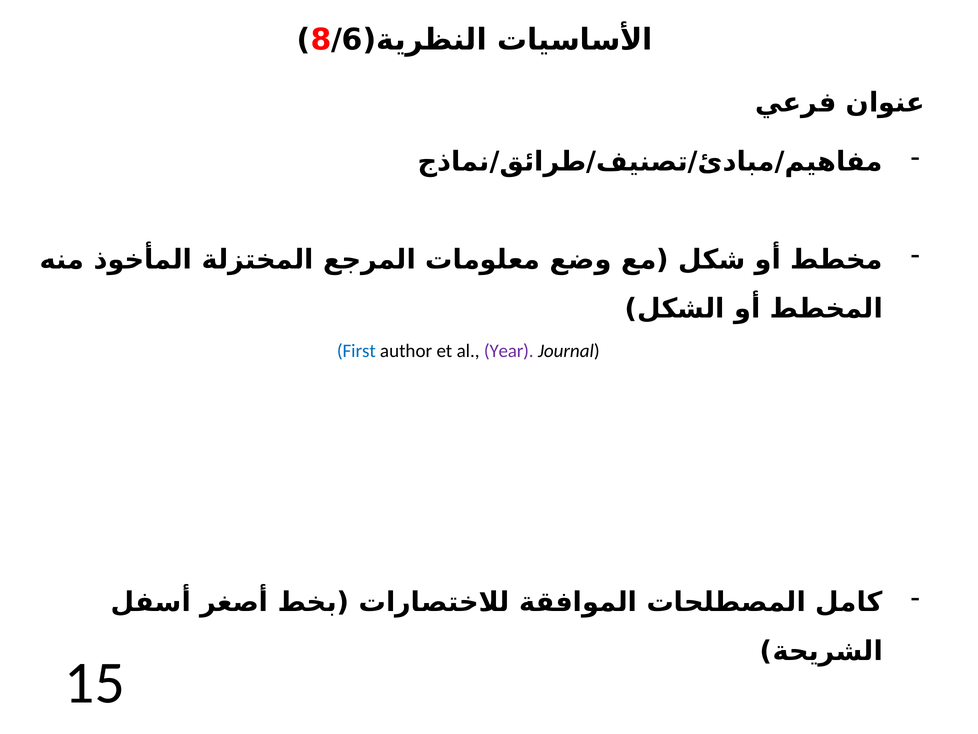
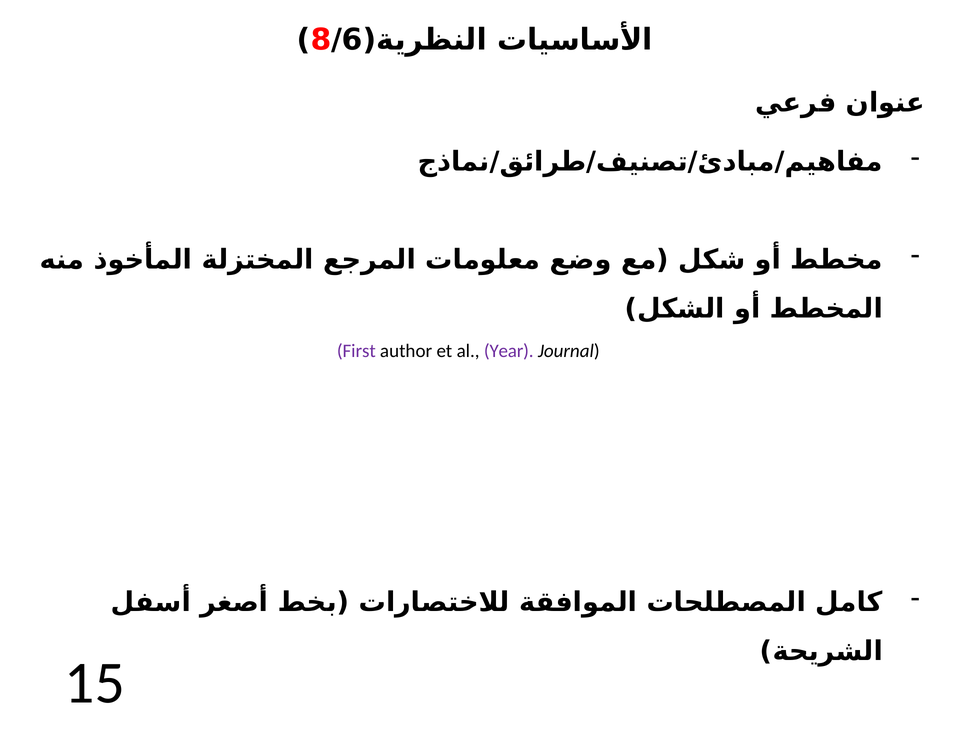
First colour: blue -> purple (356, 351)
